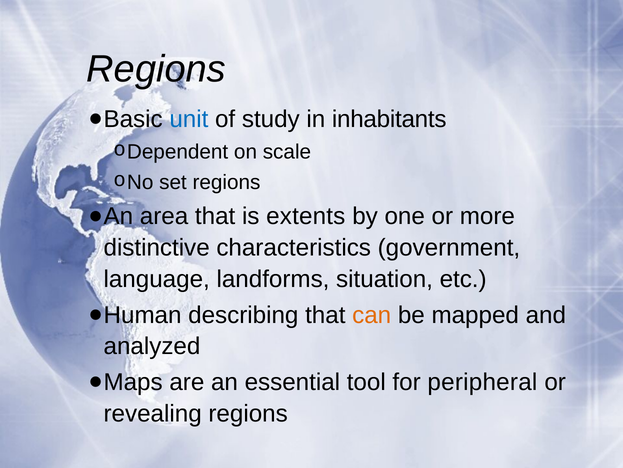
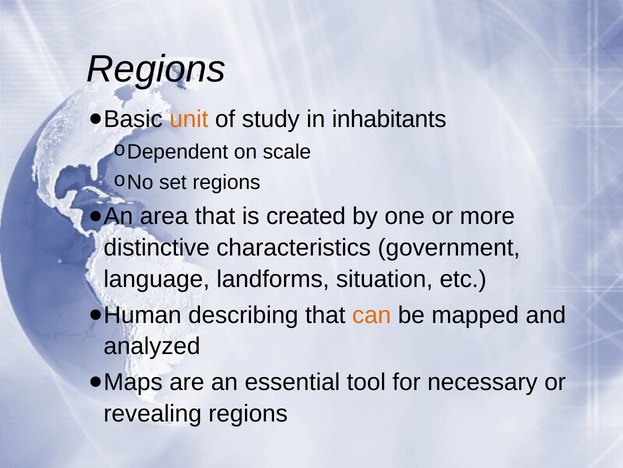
unit colour: blue -> orange (189, 119)
extents: extents -> created (306, 216)
peripheral: peripheral -> necessary (483, 382)
